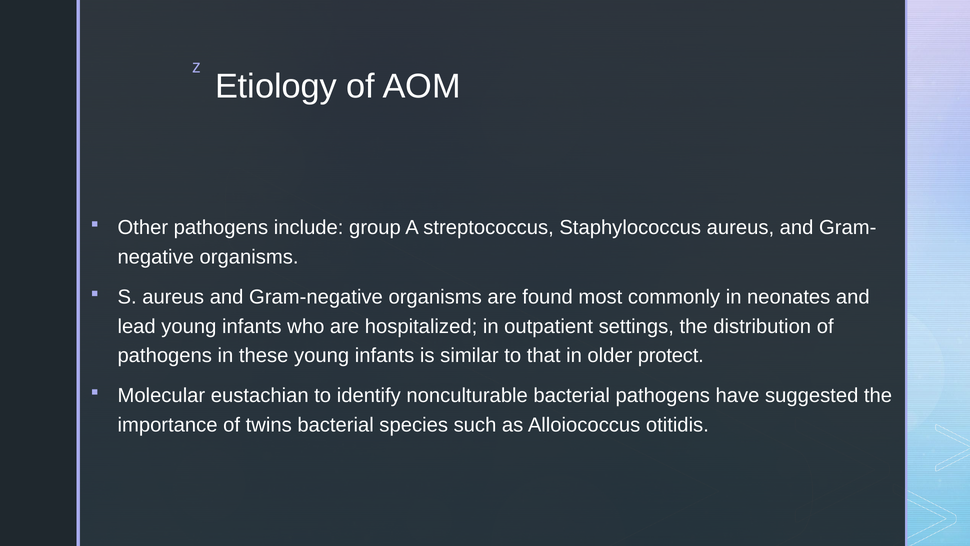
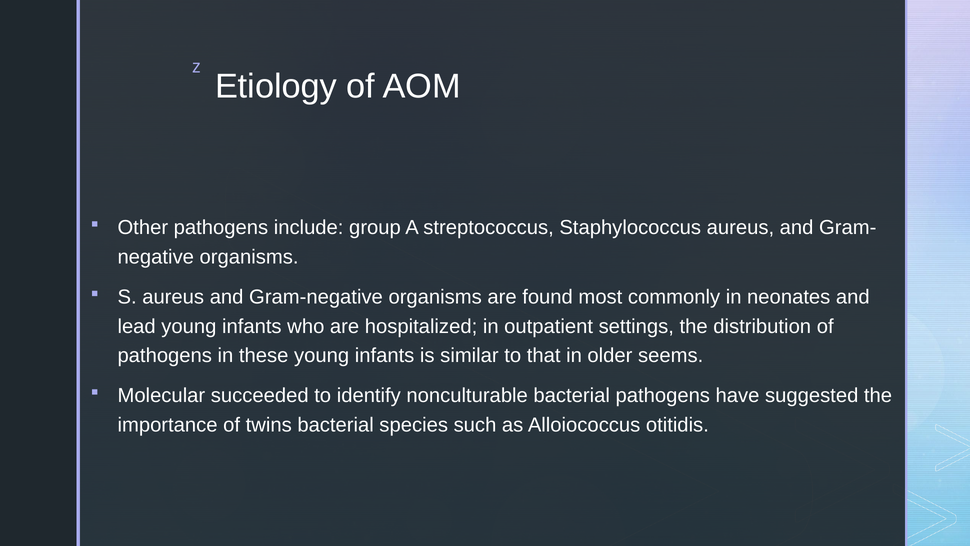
protect: protect -> seems (671, 355)
eustachian: eustachian -> succeeded (260, 395)
